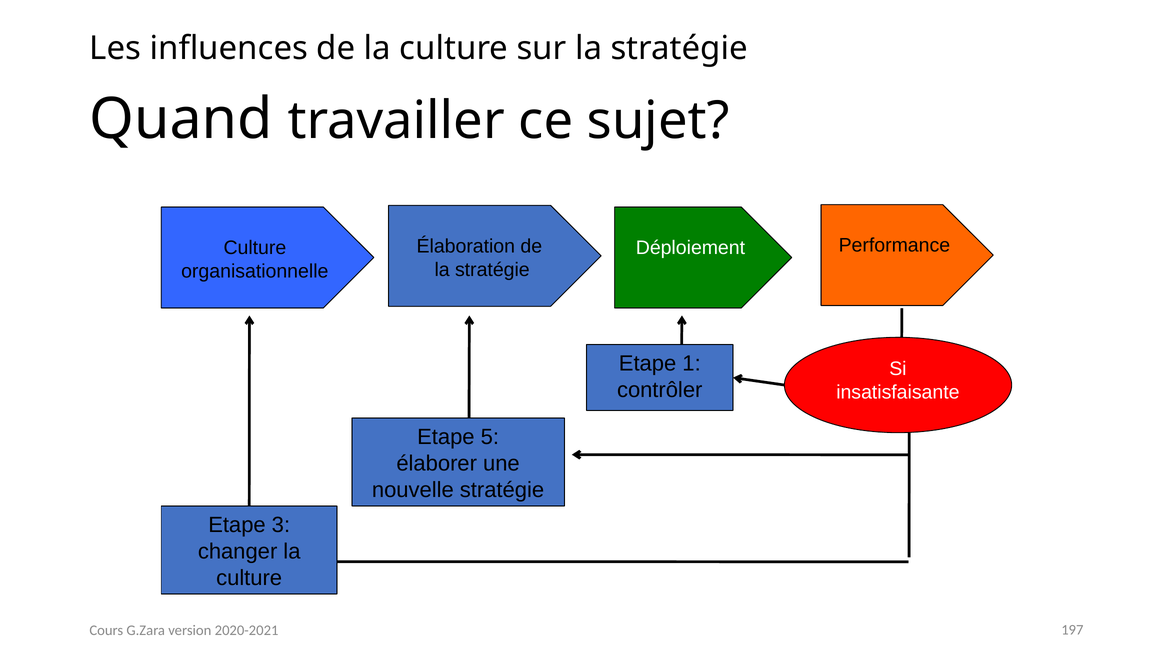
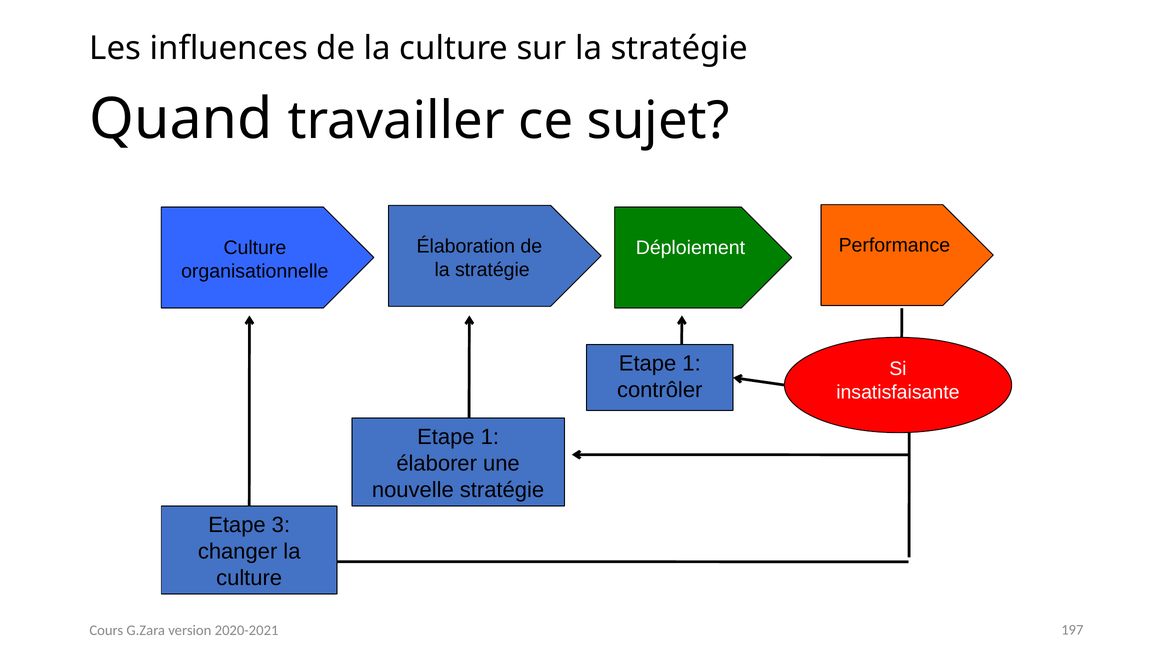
5: 5 -> 1 (490, 437)
